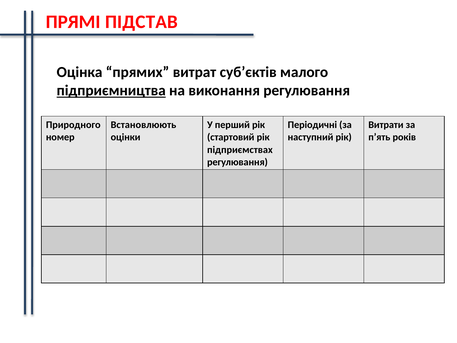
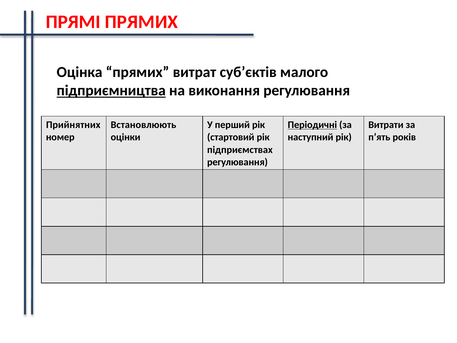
ПРЯМІ ПІДСТАВ: ПІДСТАВ -> ПРЯМИХ (141, 22)
Природного: Природного -> Прийнятних (73, 125)
Періодичні underline: none -> present (312, 125)
